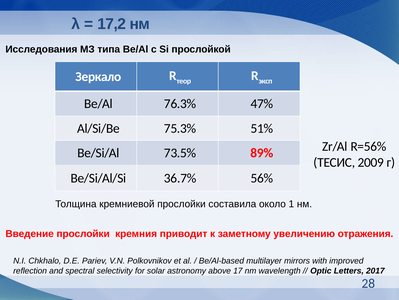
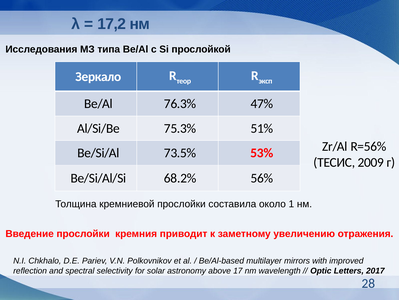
89%: 89% -> 53% (262, 153)
36.7%: 36.7% -> 68.2% (180, 178)
